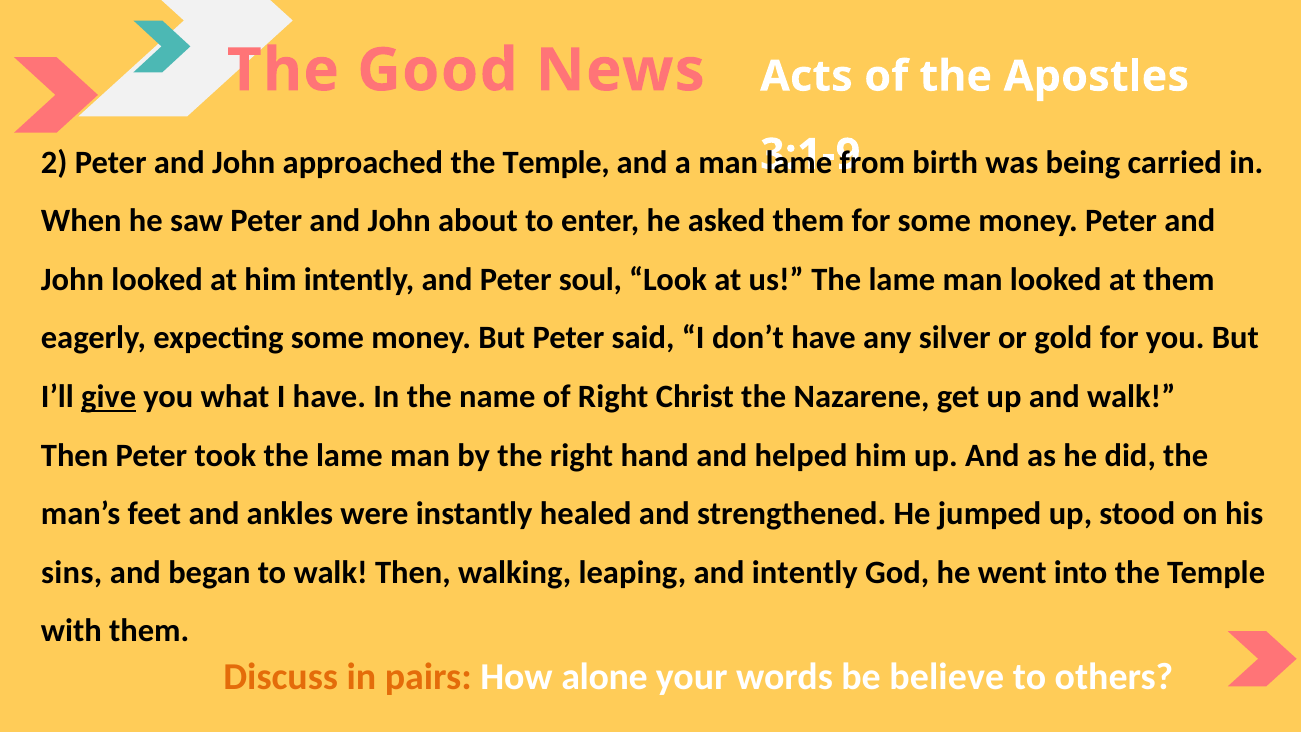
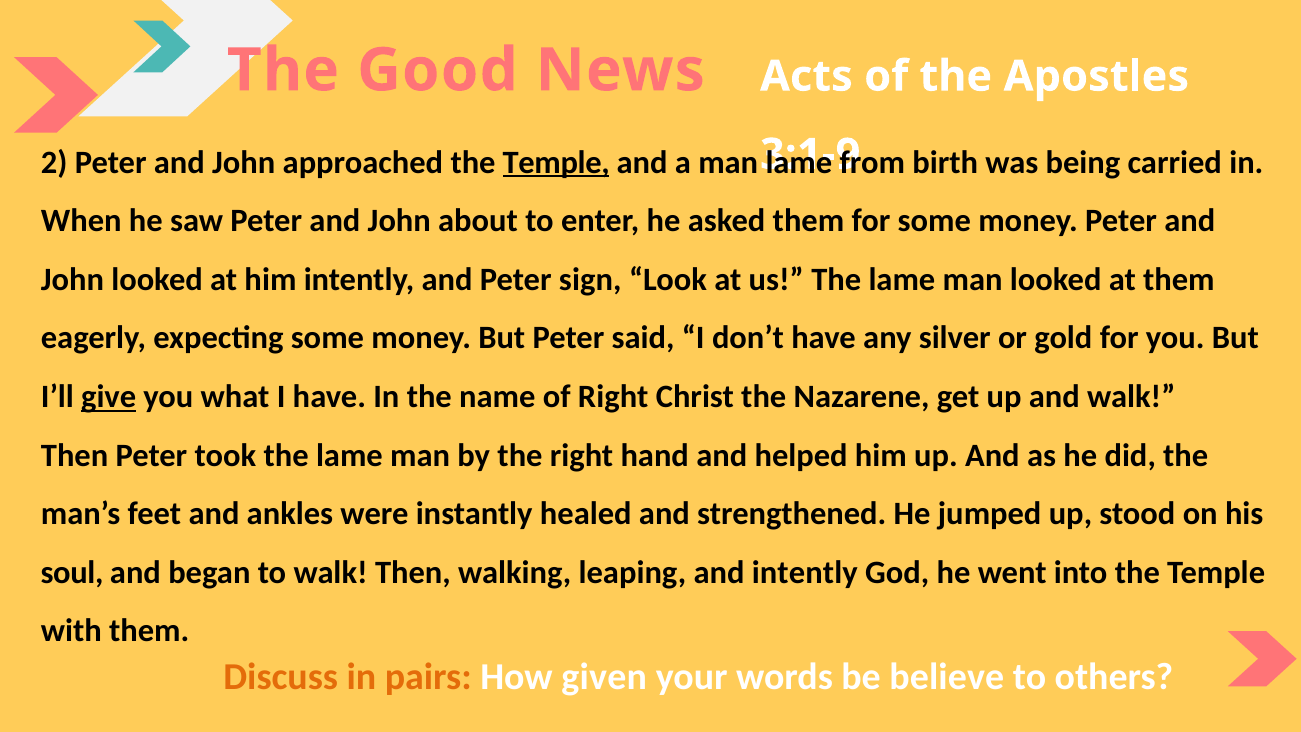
Temple underline: none -> present (556, 162)
soul: soul -> sign (590, 280)
sins: sins -> soul (72, 572)
alone: alone -> given (604, 677)
